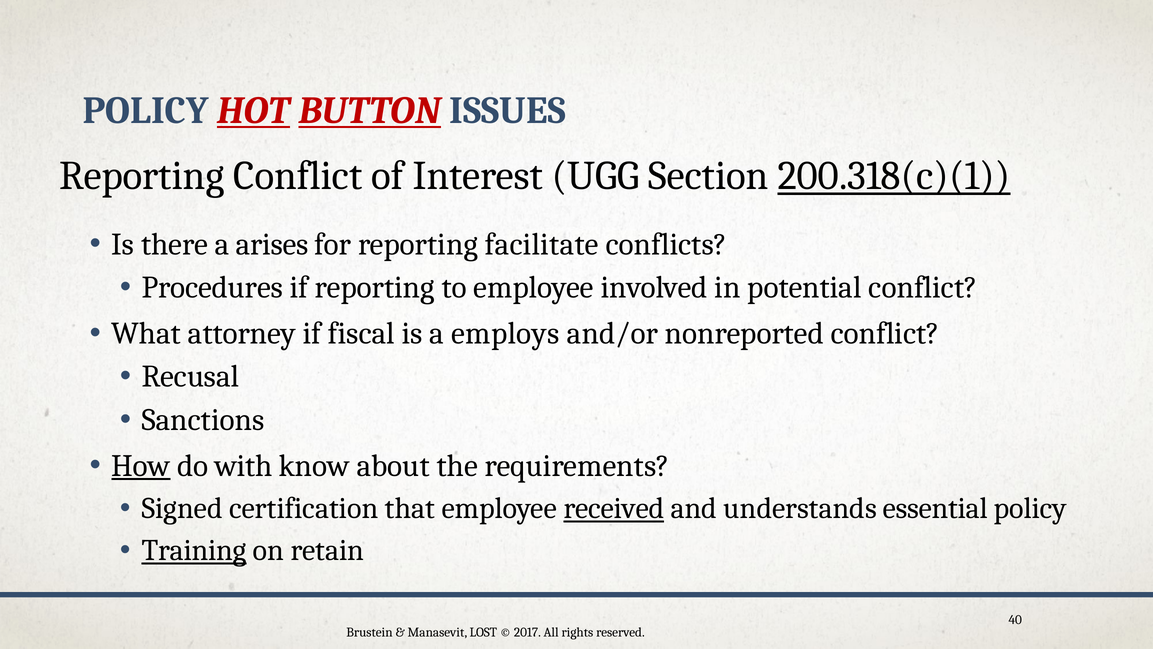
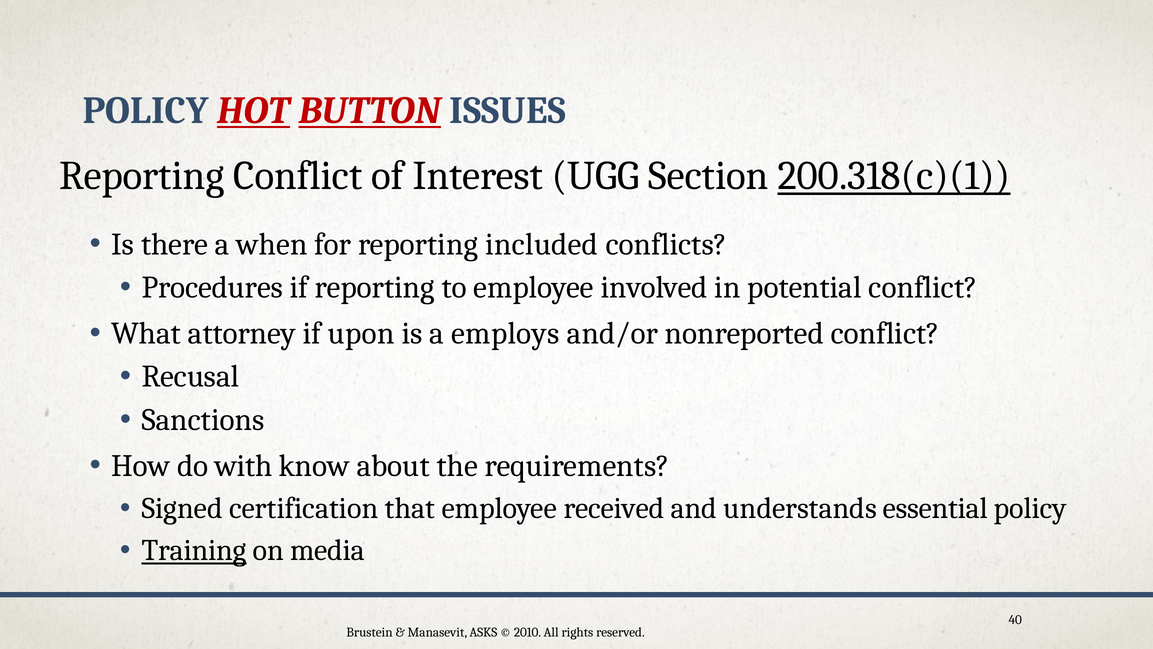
arises: arises -> when (272, 244)
facilitate: facilitate -> included (542, 244)
fiscal: fiscal -> upon (361, 333)
How underline: present -> none (141, 465)
received underline: present -> none (614, 508)
retain: retain -> media (327, 550)
LOST: LOST -> ASKS (483, 632)
2017: 2017 -> 2010 (527, 632)
